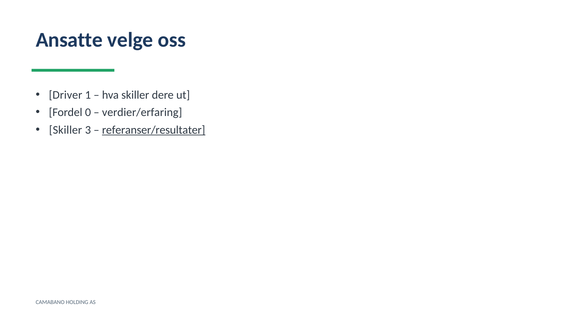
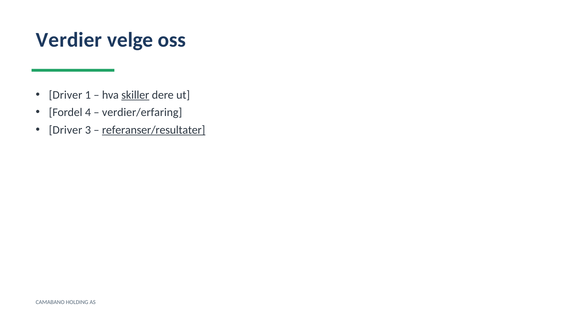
Ansatte: Ansatte -> Verdier (69, 40)
skiller underline: none -> present (135, 95)
0: 0 -> 4 (88, 113)
Skiller: Skiller -> Driver (66, 130)
